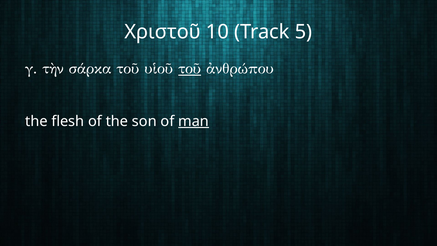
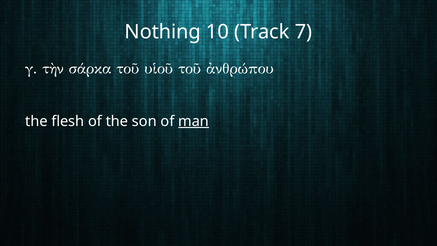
Χριστοῦ: Χριστοῦ -> Nothing (163, 32)
5: 5 -> 7 (304, 32)
τοῦ underline: present -> none (190, 69)
